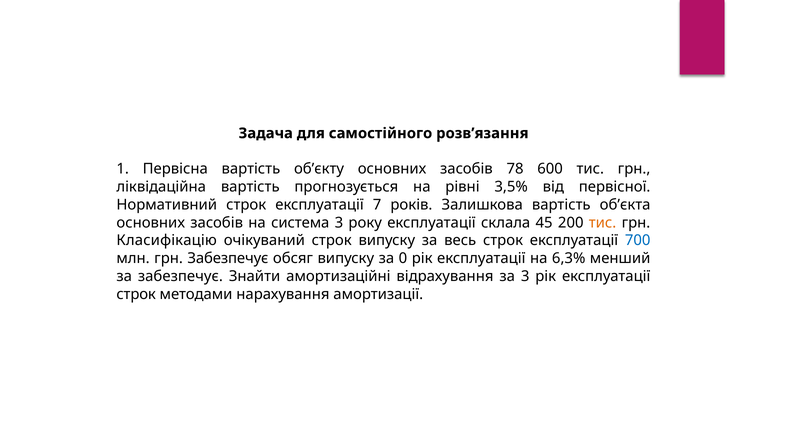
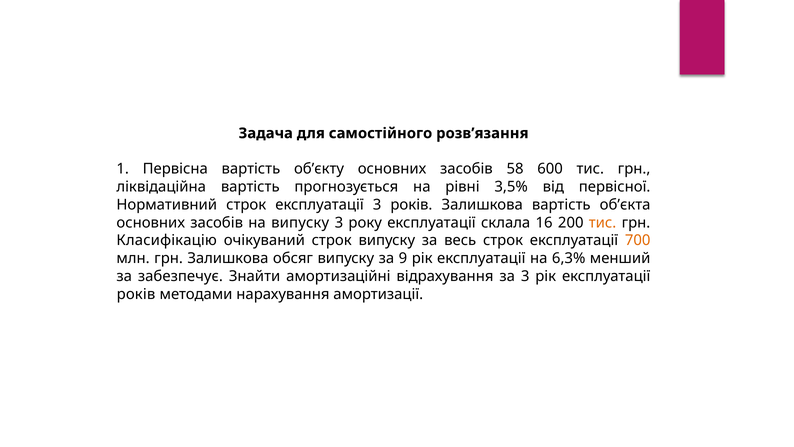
78: 78 -> 58 (515, 169)
експлуатації 7: 7 -> 3 (377, 205)
на система: система -> випуску (300, 223)
45: 45 -> 16 (544, 223)
700 colour: blue -> orange (638, 240)
грн Забезпечує: Забезпечує -> Залишкова (228, 258)
0: 0 -> 9 (403, 258)
строк: строк -> років (136, 294)
